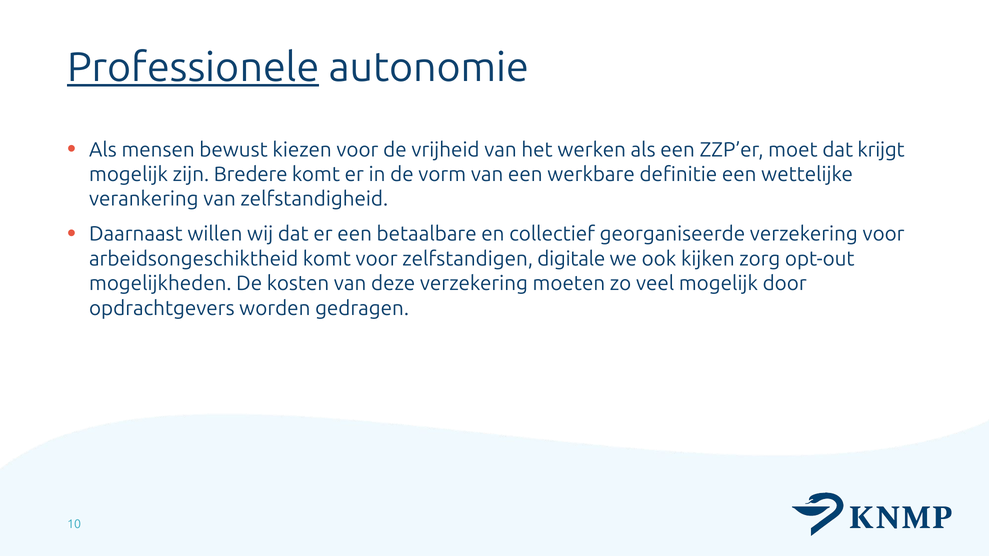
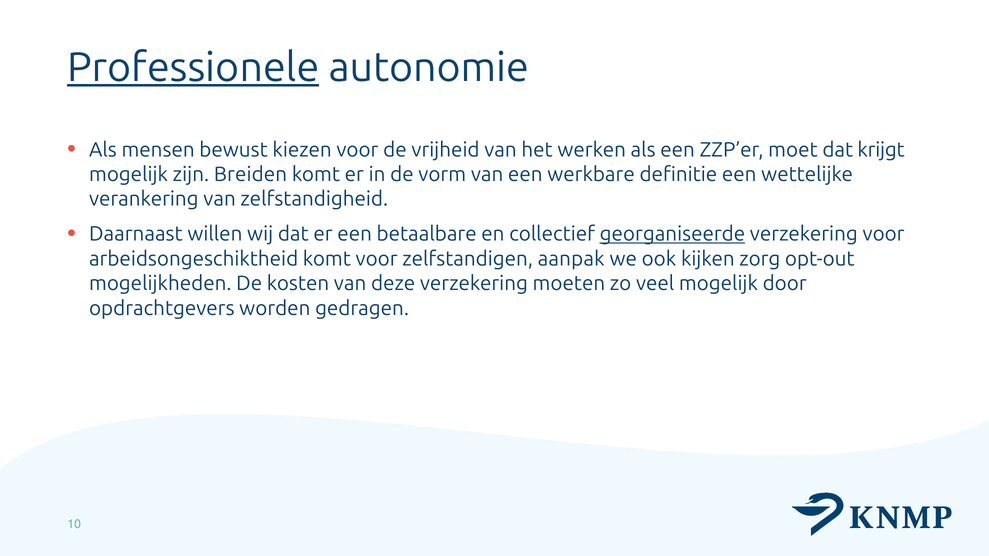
Bredere: Bredere -> Breiden (251, 175)
georganiseerde underline: none -> present (672, 234)
digitale: digitale -> aanpak (571, 259)
